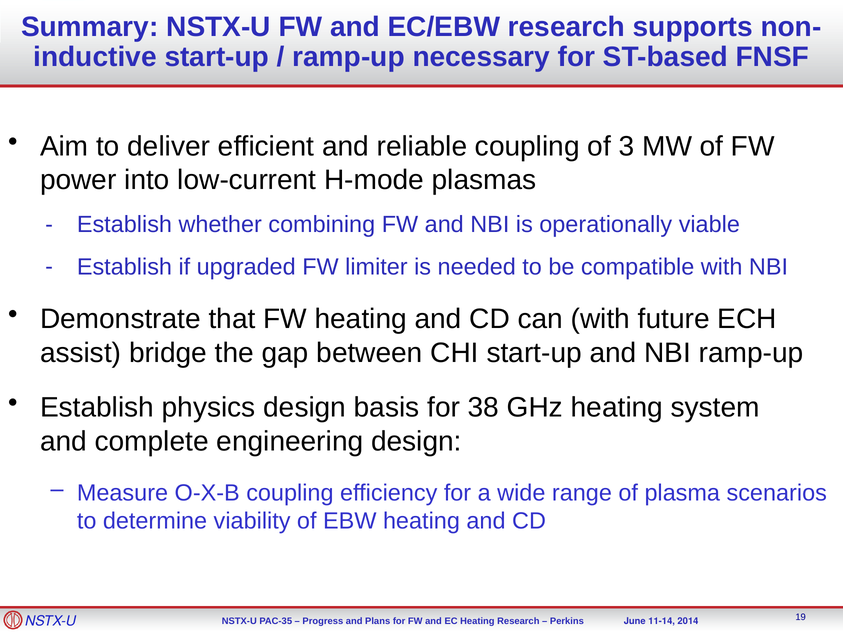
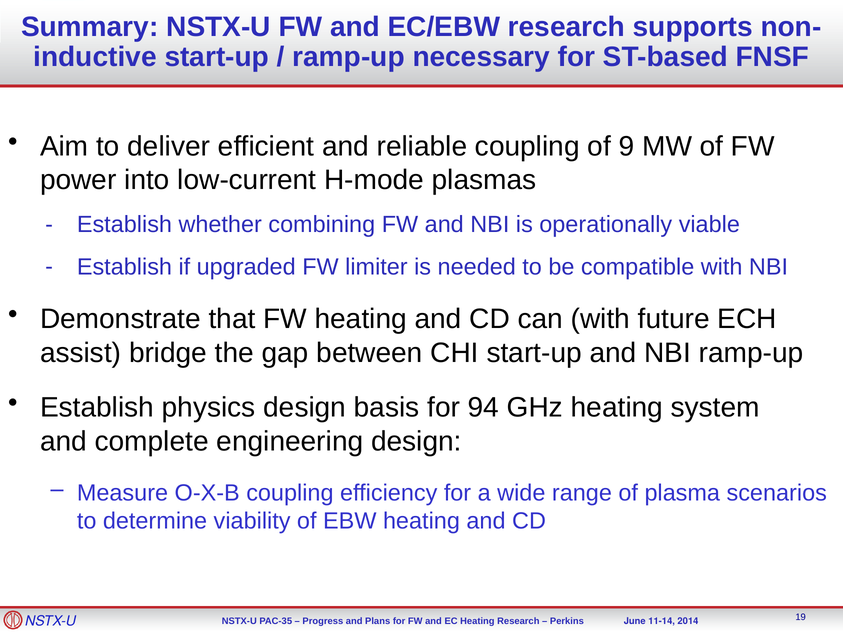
3: 3 -> 9 (626, 147)
38: 38 -> 94 (483, 408)
